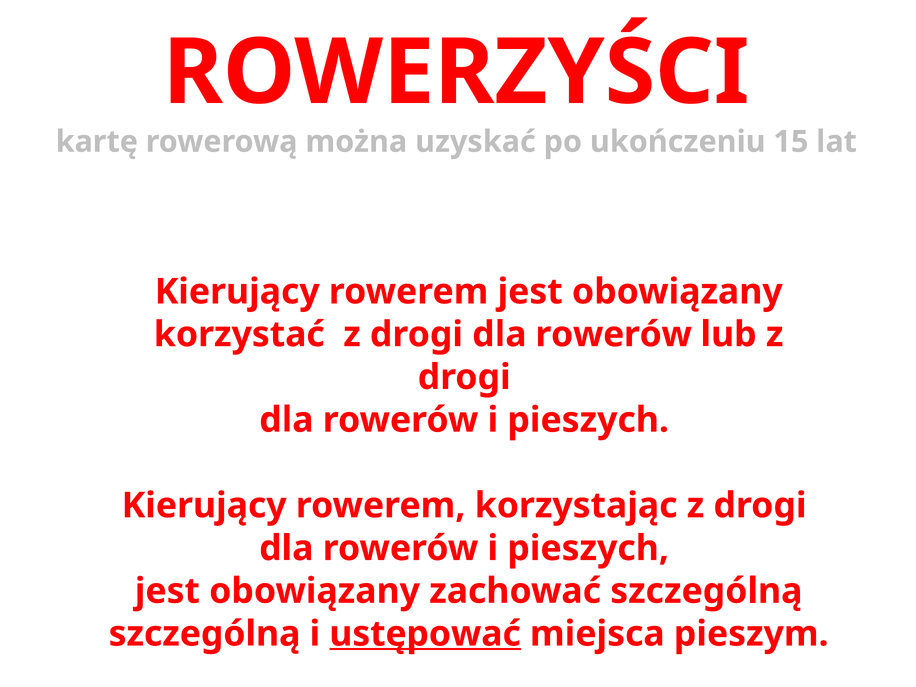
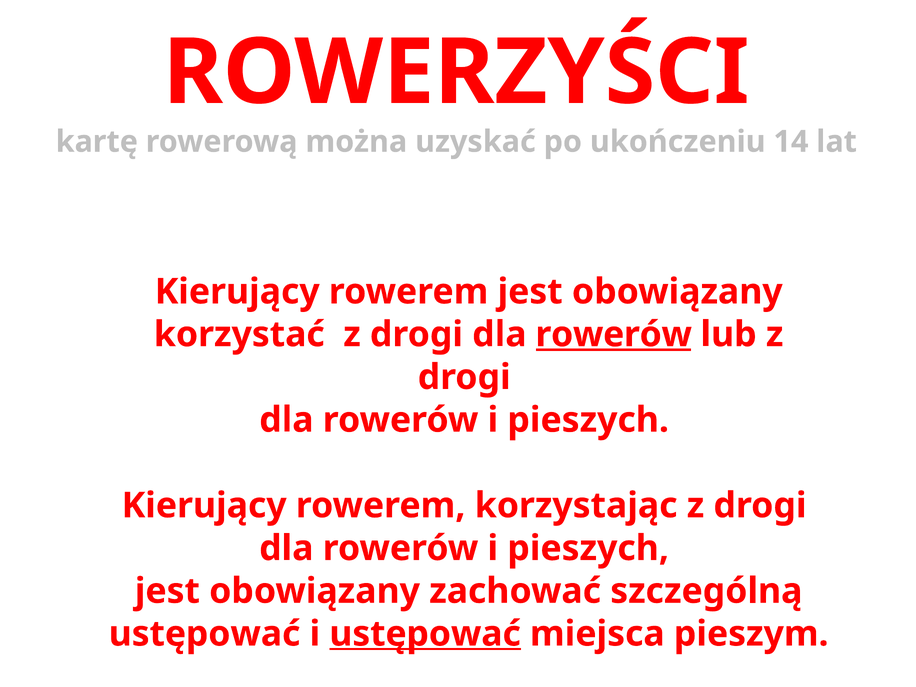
15: 15 -> 14 (791, 142)
rowerów underline: none -> present (614, 334)
szczególną: szczególną -> ustępować (205, 634)
